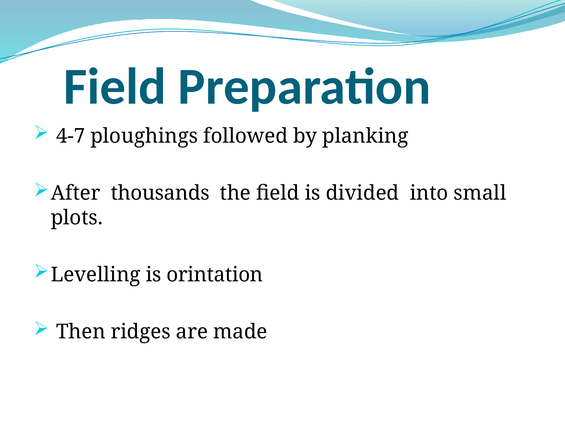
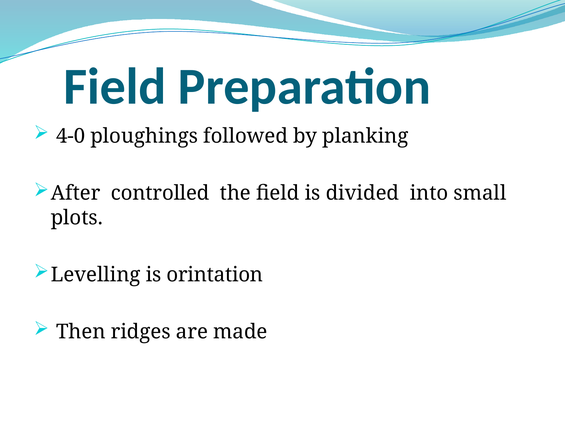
4-7: 4-7 -> 4-0 (71, 136)
thousands: thousands -> controlled (160, 193)
